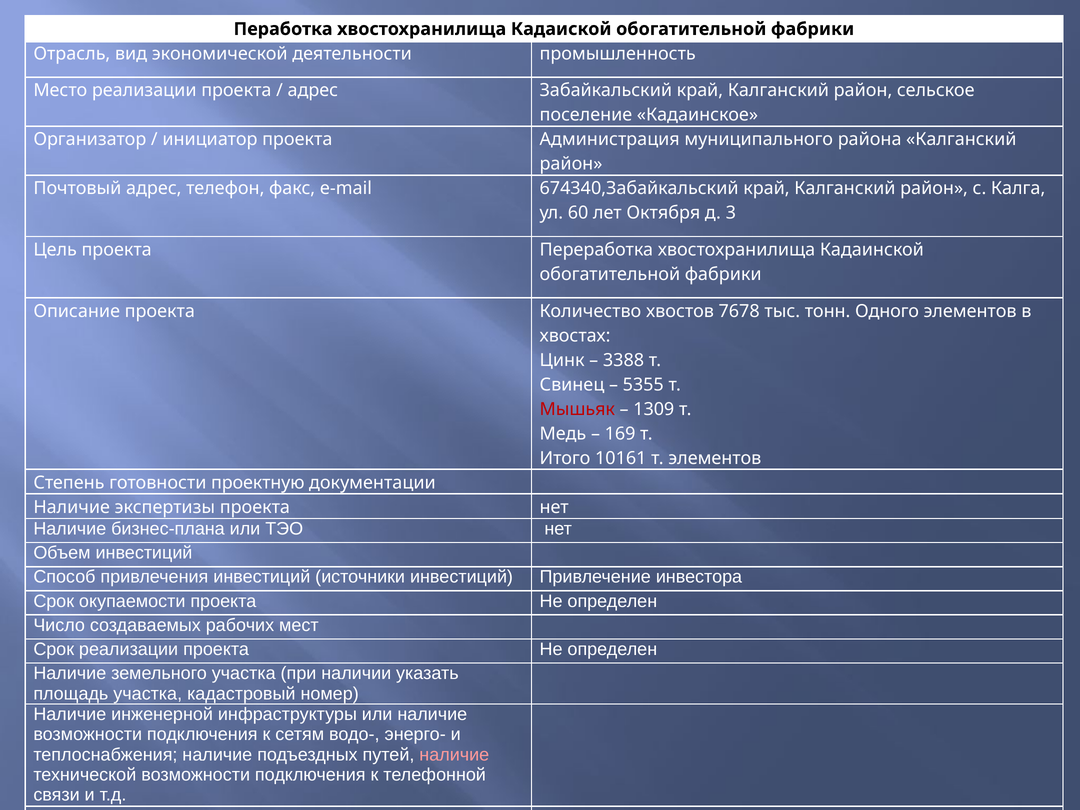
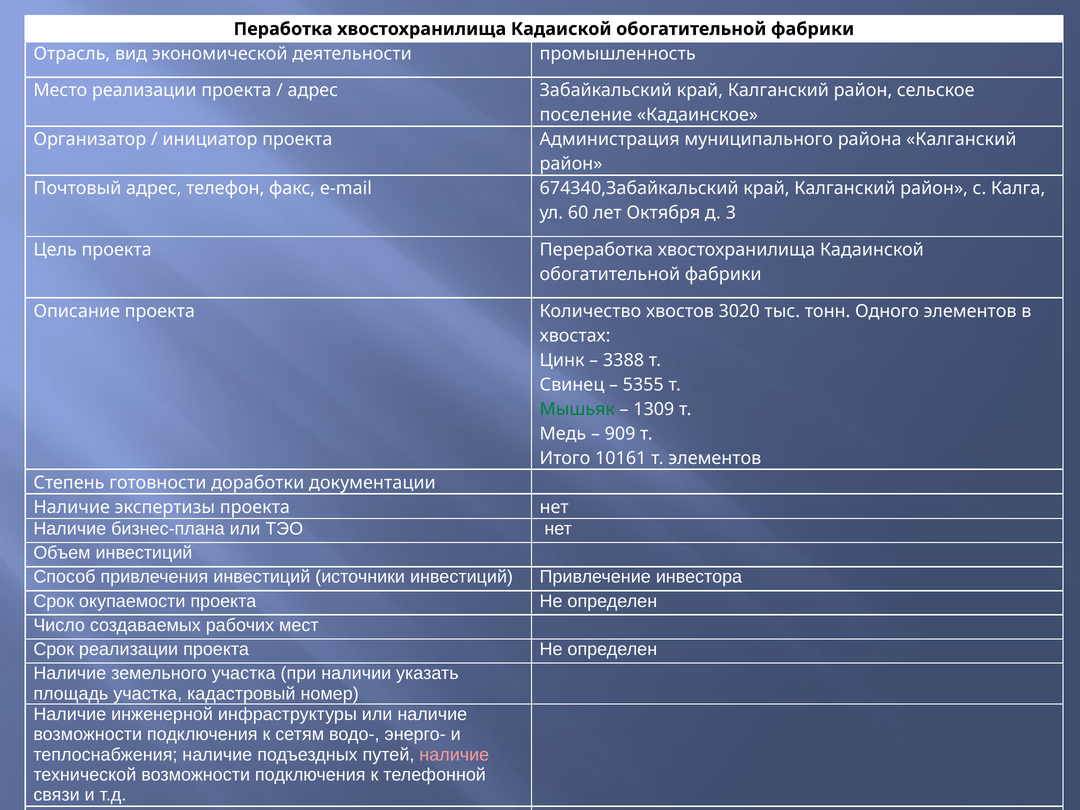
7678: 7678 -> 3020 (739, 311)
Мышьяк colour: red -> green (577, 409)
169: 169 -> 909 (620, 434)
проектную: проектную -> доработки (258, 483)
